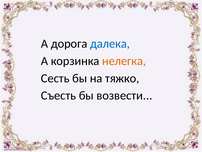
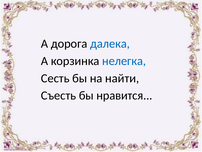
нелегка colour: orange -> blue (124, 61)
тяжко: тяжко -> найти (122, 78)
возвести: возвести -> нравится (124, 95)
